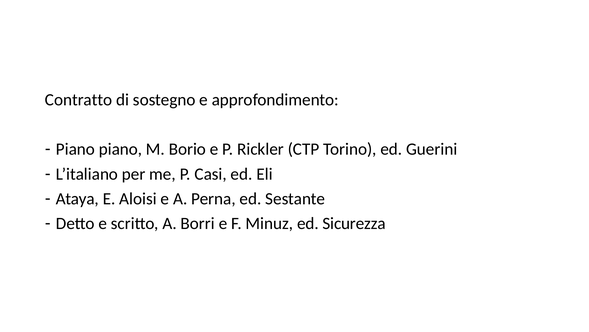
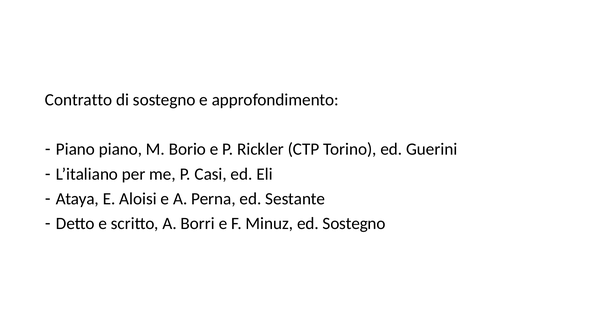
ed Sicurezza: Sicurezza -> Sostegno (354, 223)
